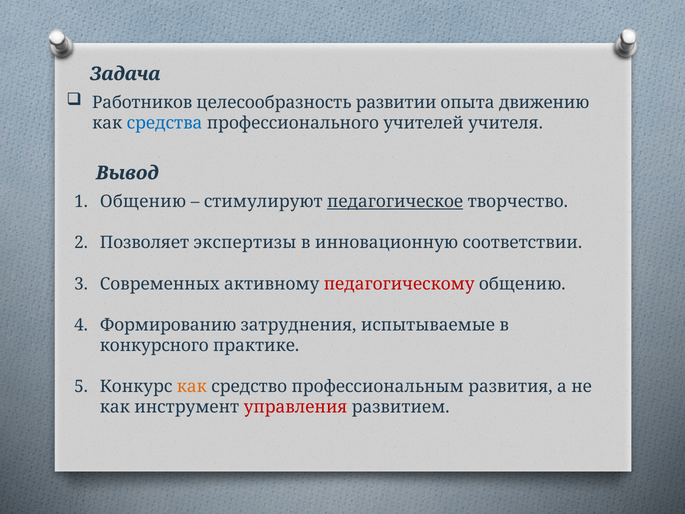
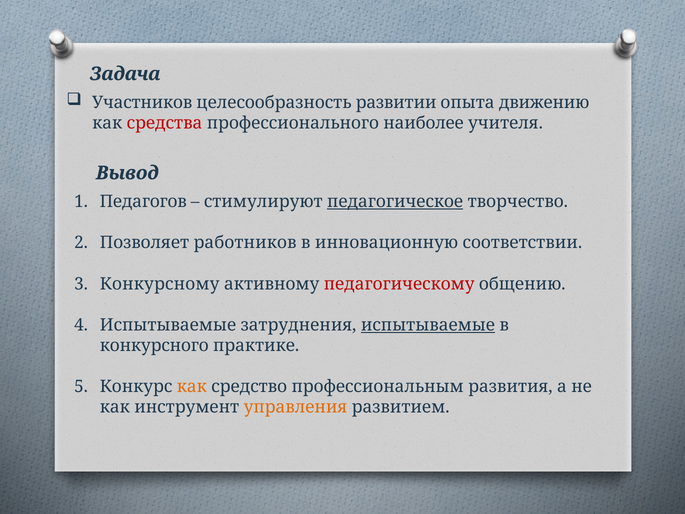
Работников: Работников -> Участников (142, 102)
средства colour: blue -> red (165, 123)
учителей: учителей -> наиболее (424, 123)
Общению: Общению -> Педагогов (143, 202)
экспертизы: экспертизы -> работников (245, 243)
Современных: Современных -> Конкурсному (160, 284)
Формированию: Формированию -> Испытываемые (168, 325)
испытываемые underline: none -> present (428, 325)
управления colour: red -> orange (295, 407)
